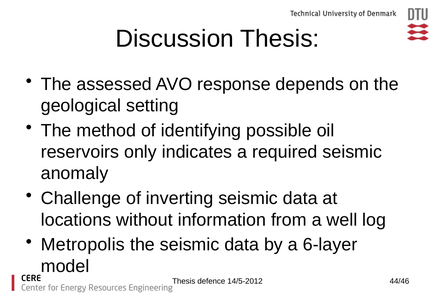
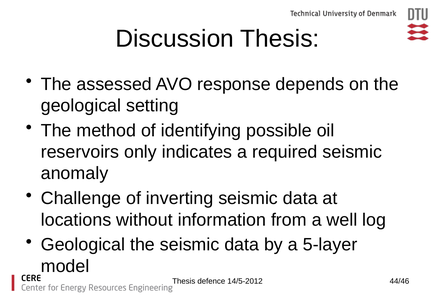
Metropolis: Metropolis -> Geological (83, 245)
6-layer: 6-layer -> 5-layer (330, 245)
